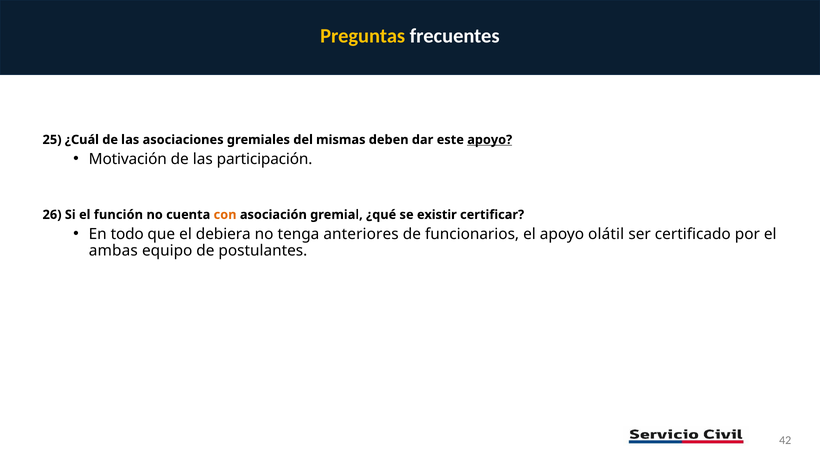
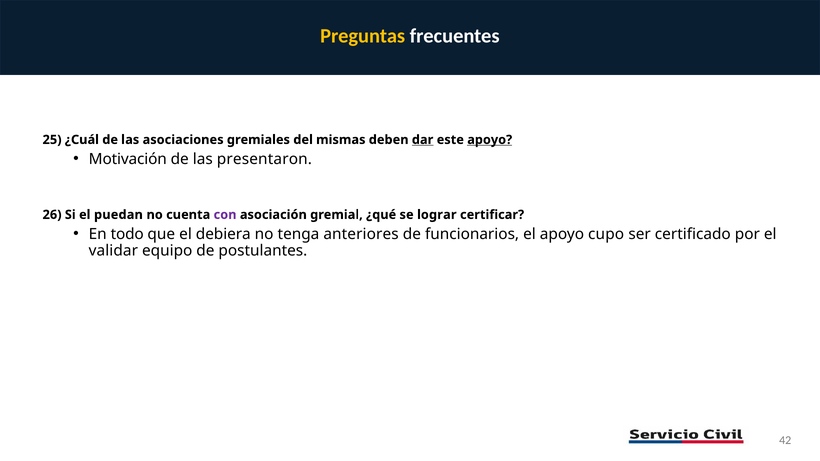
dar underline: none -> present (423, 140)
participación: participación -> presentaron (264, 159)
función: función -> puedan (118, 215)
con colour: orange -> purple (225, 215)
existir: existir -> lograr (437, 215)
olátil: olátil -> cupo (606, 234)
ambas: ambas -> validar (113, 251)
